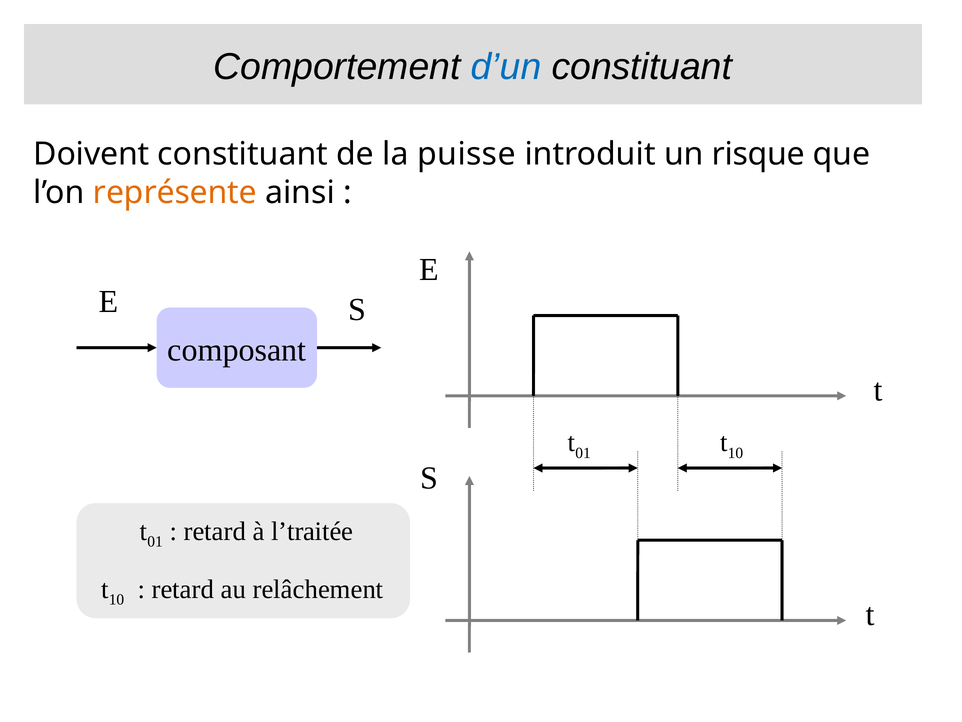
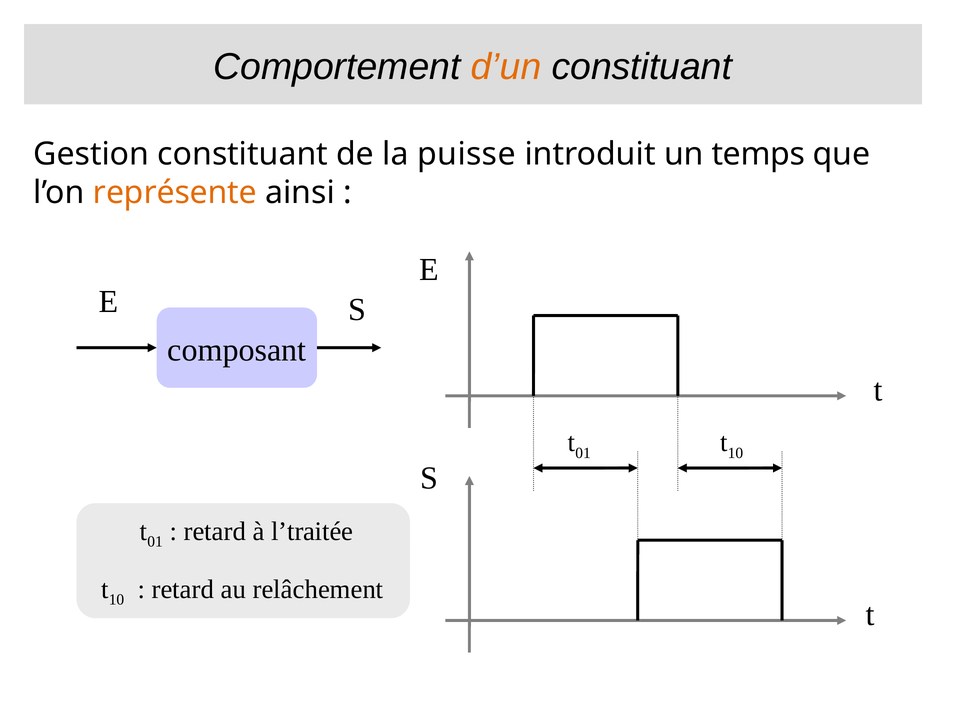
d’un colour: blue -> orange (506, 67)
Doivent: Doivent -> Gestion (91, 154)
risque: risque -> temps (758, 154)
